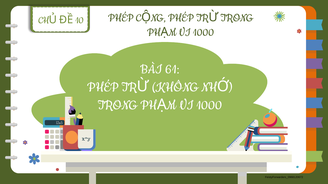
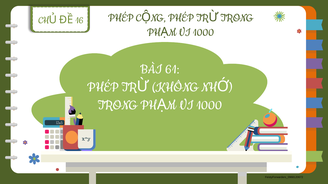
10: 10 -> 16 (79, 20)
